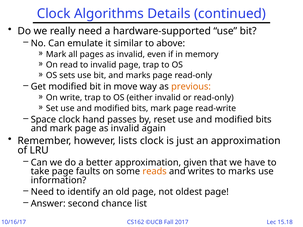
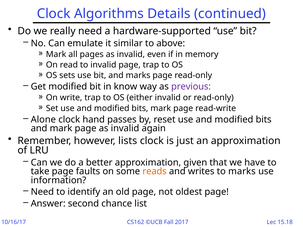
move: move -> know (126, 87)
previous colour: orange -> purple (191, 87)
Space: Space -> Alone (43, 120)
